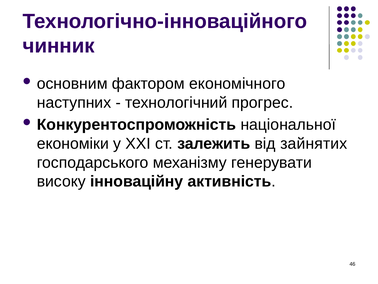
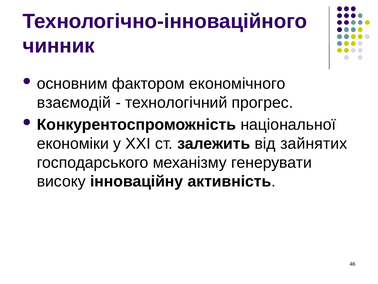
наступних: наступних -> взаємодій (74, 102)
